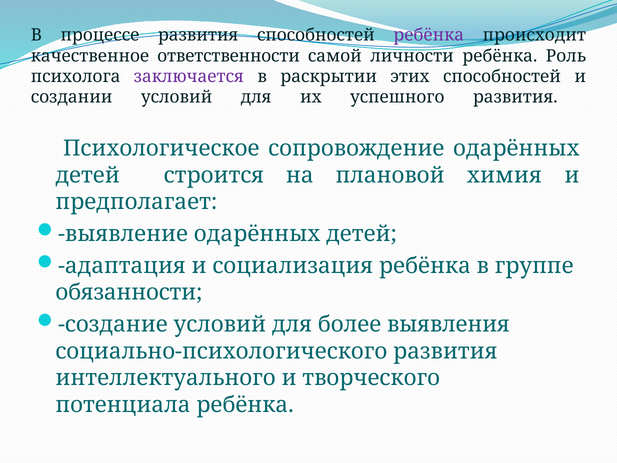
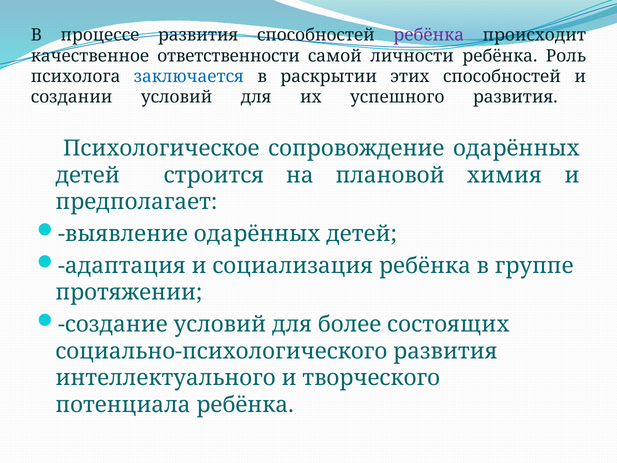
заключается colour: purple -> blue (189, 76)
обязанности: обязанности -> протяжении (129, 292)
выявления: выявления -> состоящих (448, 324)
